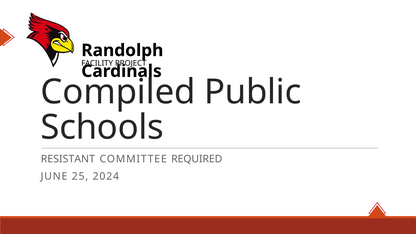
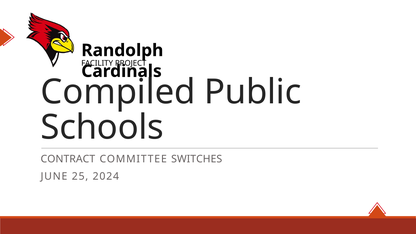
RESISTANT: RESISTANT -> CONTRACT (68, 159)
REQUIRED: REQUIRED -> SWITCHES (197, 159)
